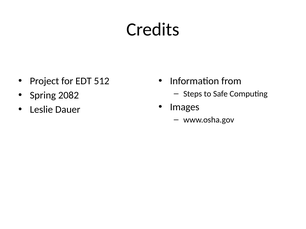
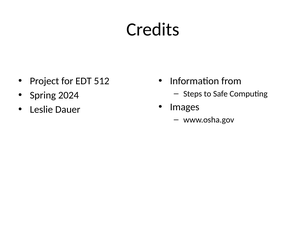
2082: 2082 -> 2024 (69, 95)
